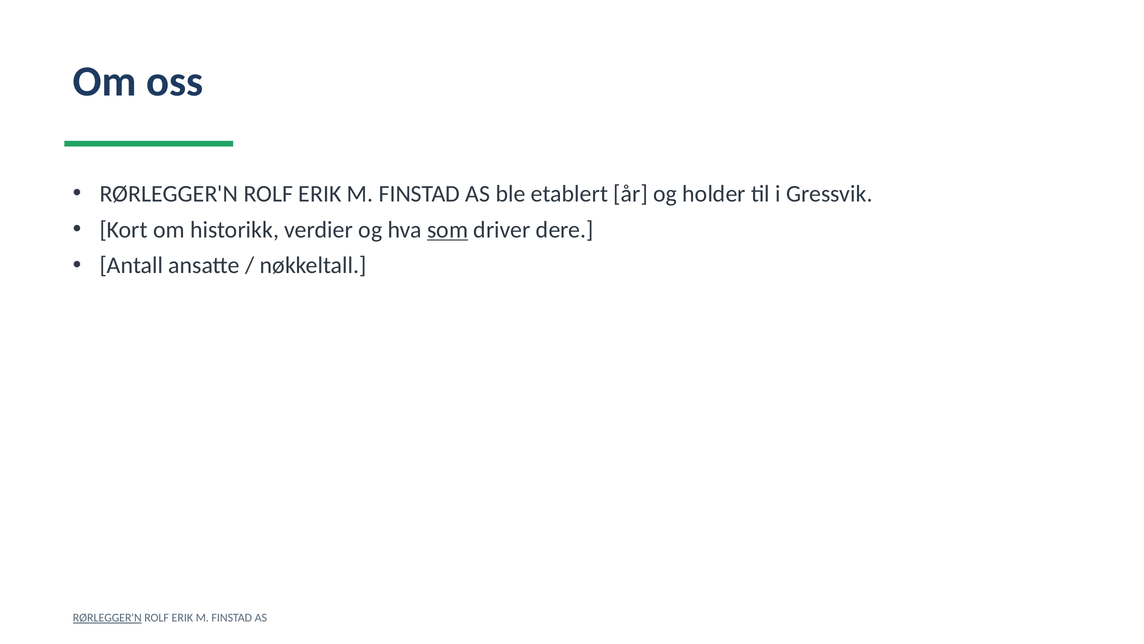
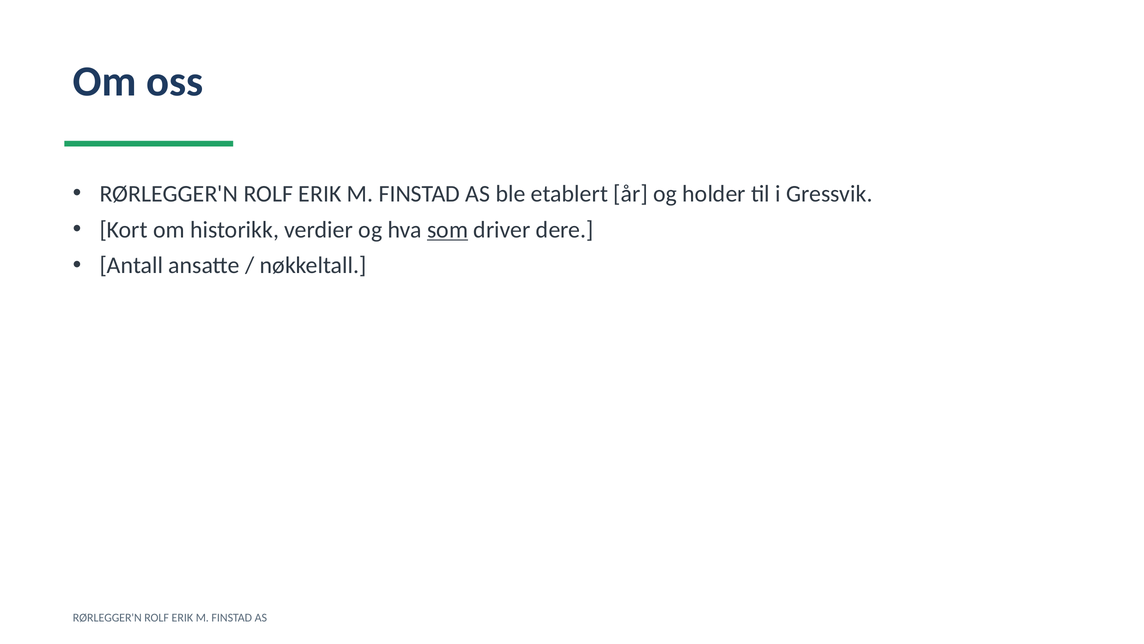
RØRLEGGER'N underline: present -> none (107, 617)
